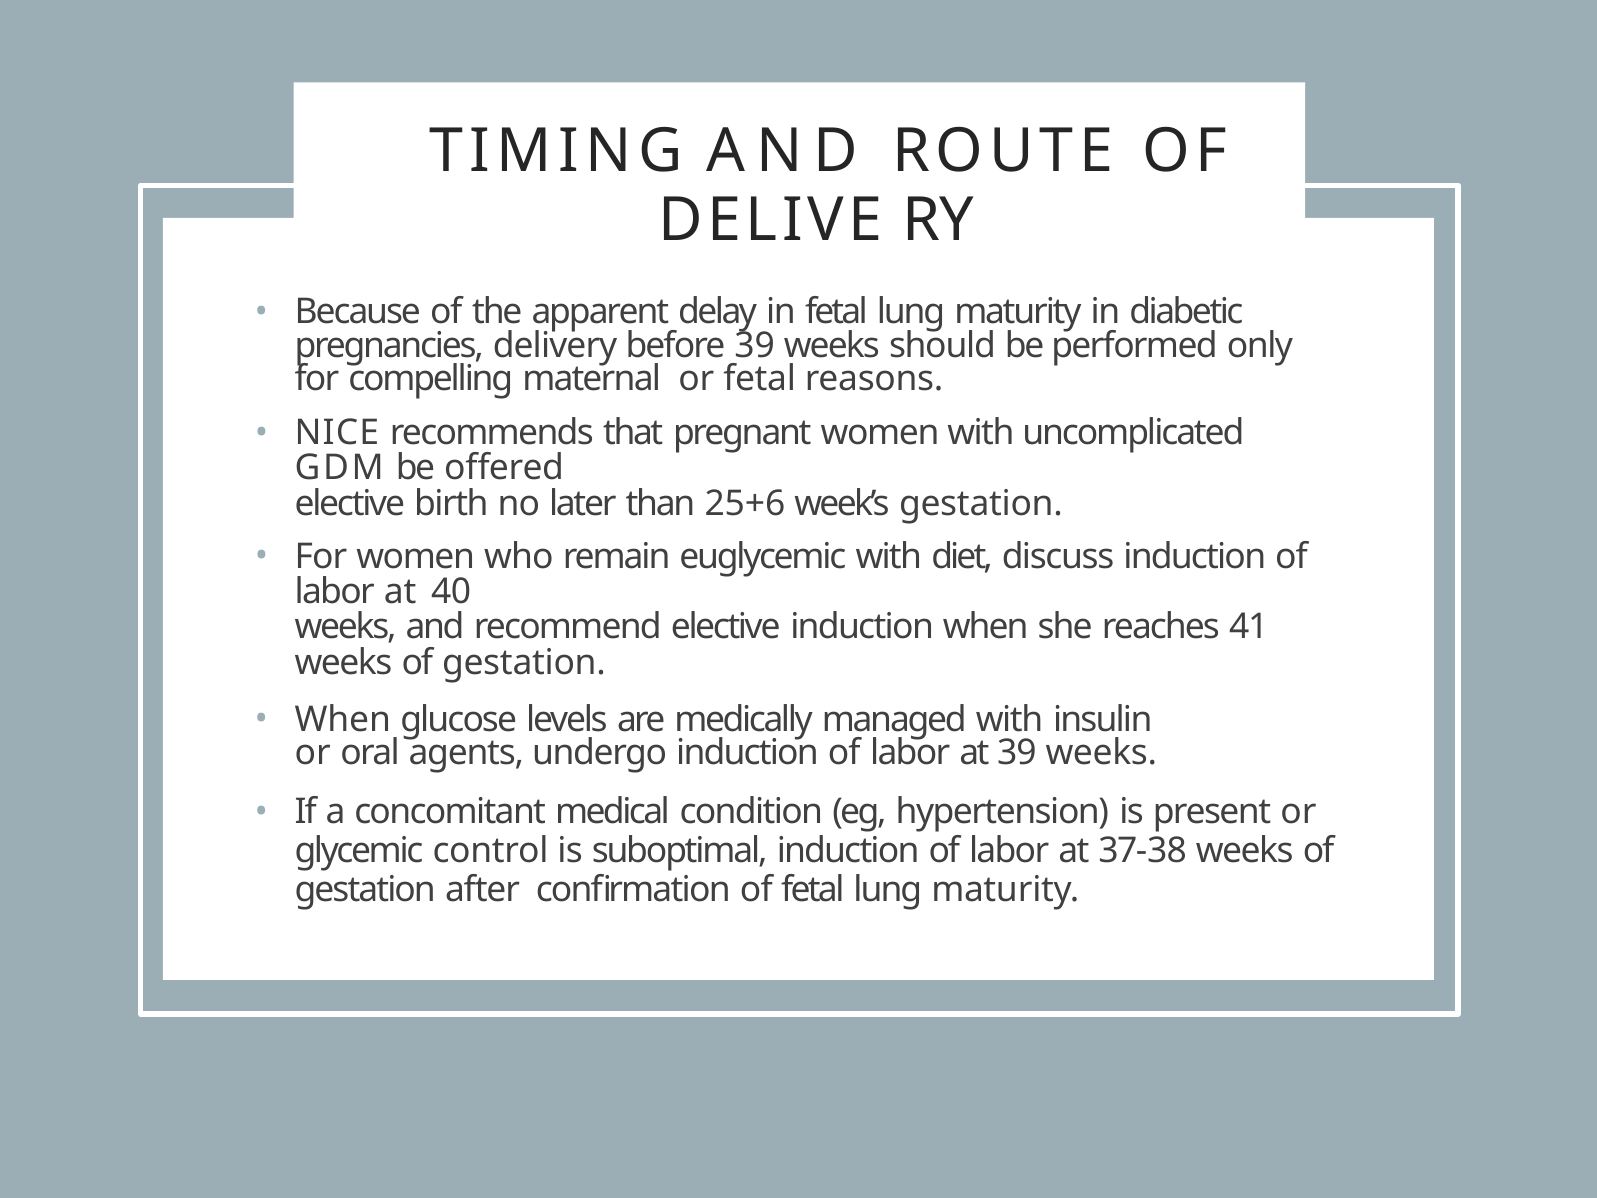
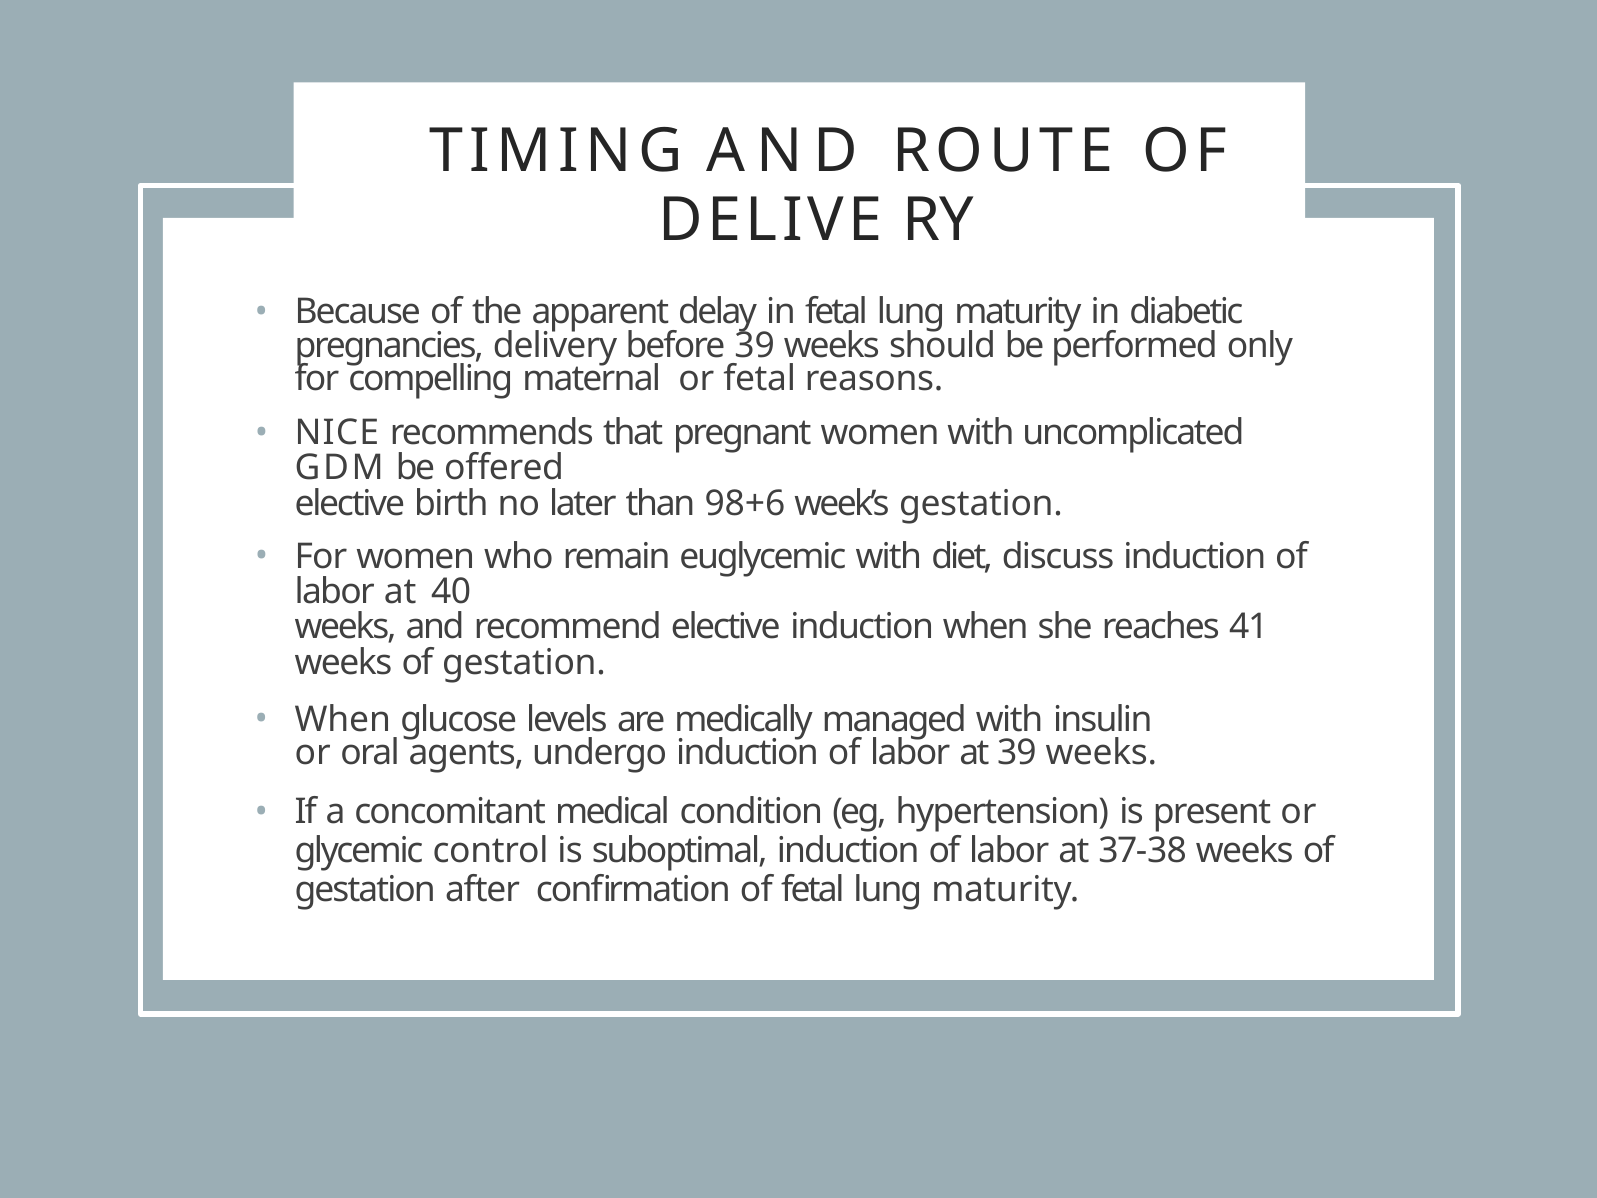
25+6: 25+6 -> 98+6 (745, 503)
